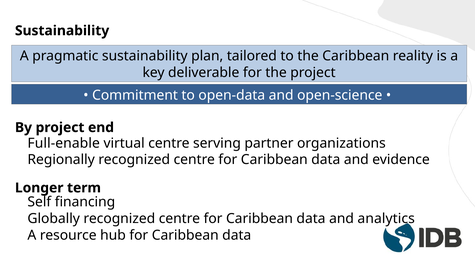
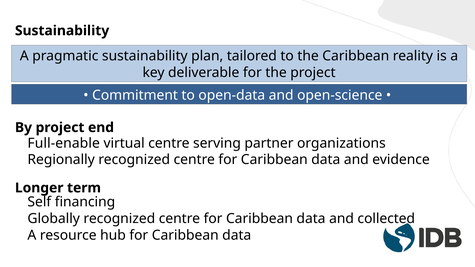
analytics: analytics -> collected (386, 219)
